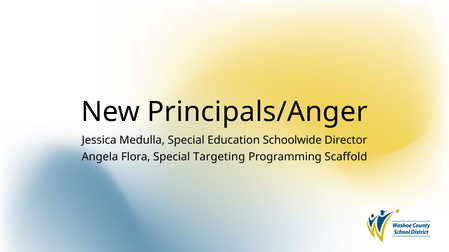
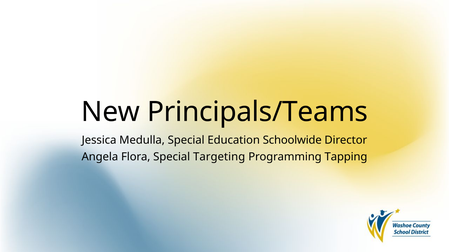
Principals/Anger: Principals/Anger -> Principals/Teams (258, 112)
Scaffold: Scaffold -> Tapping (346, 157)
